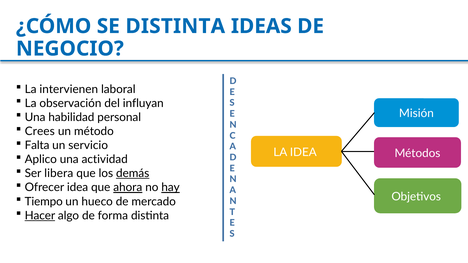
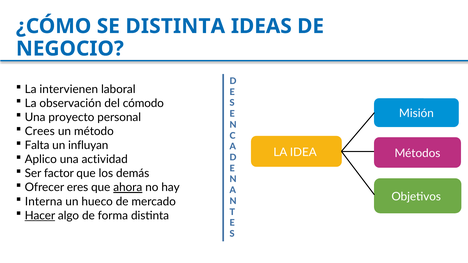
influyan: influyan -> cómodo (143, 103)
habilidad: habilidad -> proyecto (71, 118)
servicio: servicio -> influyan (88, 146)
libera: libera -> factor (59, 174)
demás underline: present -> none (133, 174)
Ofrecer idea: idea -> eres (78, 188)
hay underline: present -> none (171, 188)
Tiempo: Tiempo -> Interna (44, 202)
